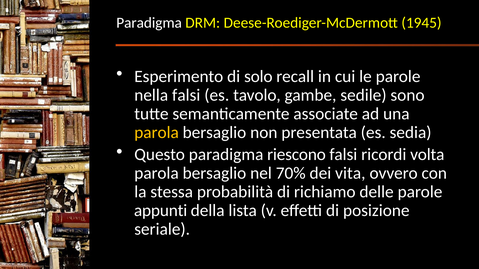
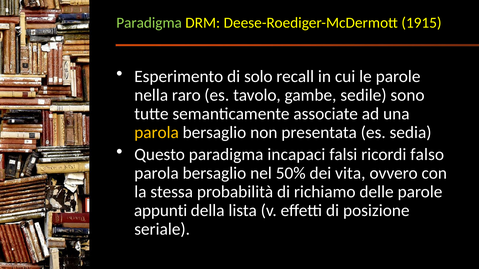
Paradigma colour: white -> light green (149, 23)
1945: 1945 -> 1915 (421, 23)
nella falsi: falsi -> raro (186, 95)
riescono: riescono -> incapaci (296, 155)
volta: volta -> falso (427, 155)
70%: 70% -> 50% (291, 173)
